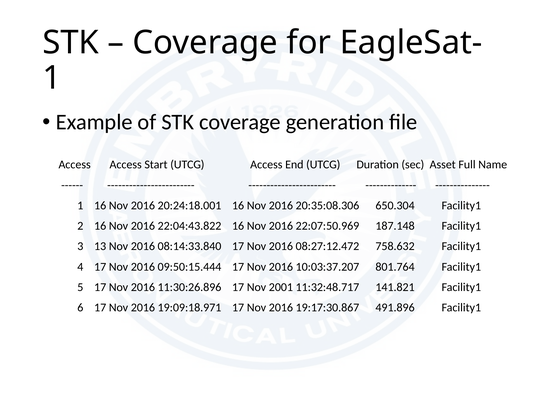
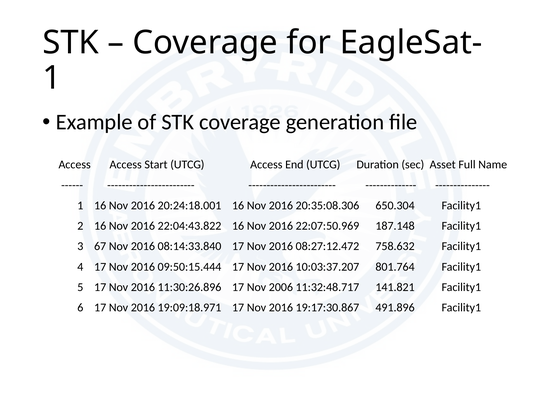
13: 13 -> 67 (100, 246)
2001: 2001 -> 2006 (281, 287)
